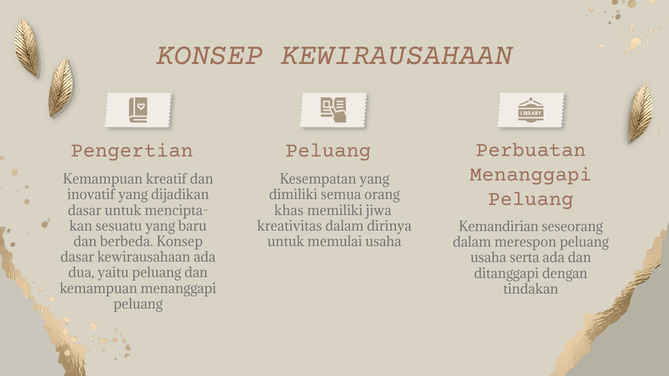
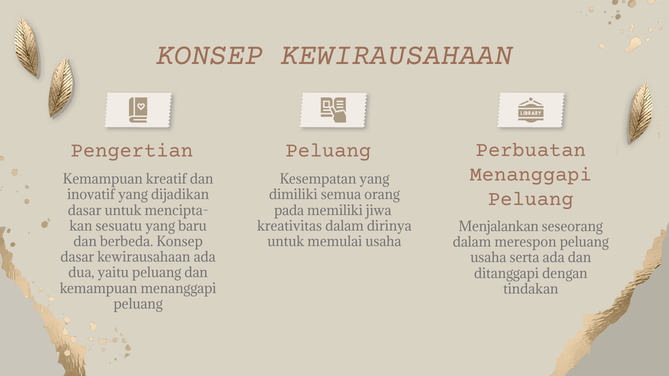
khas: khas -> pada (289, 211)
Kemandirian: Kemandirian -> Menjalankan (499, 227)
